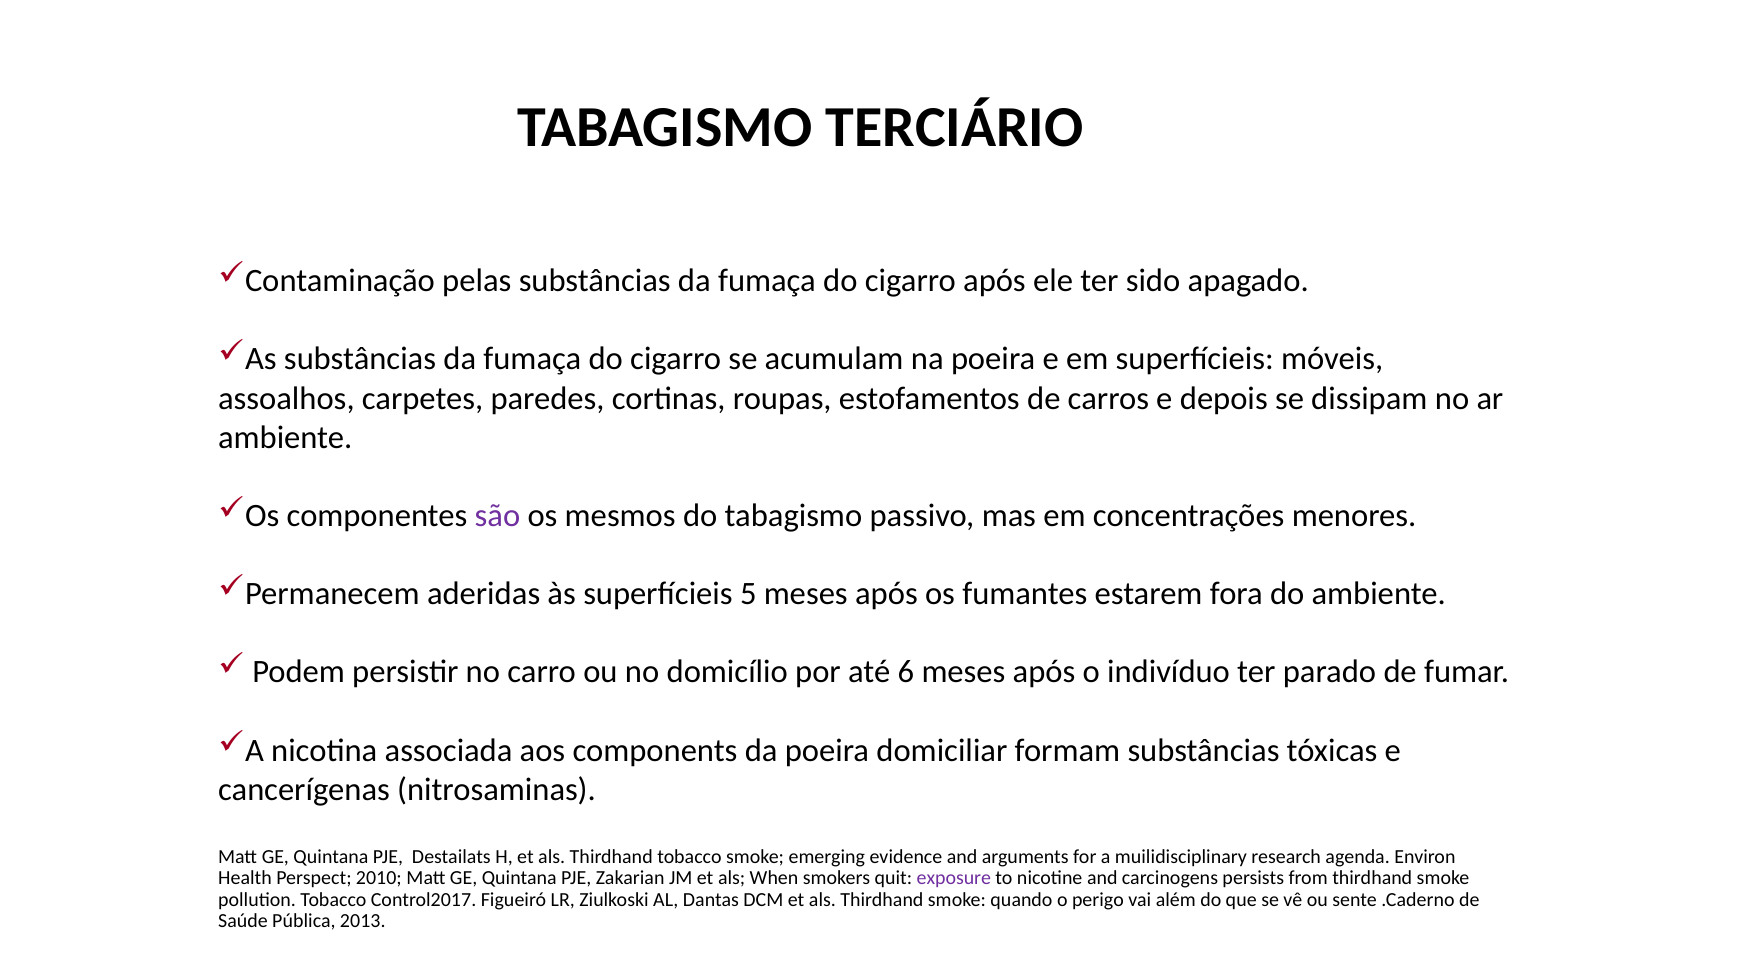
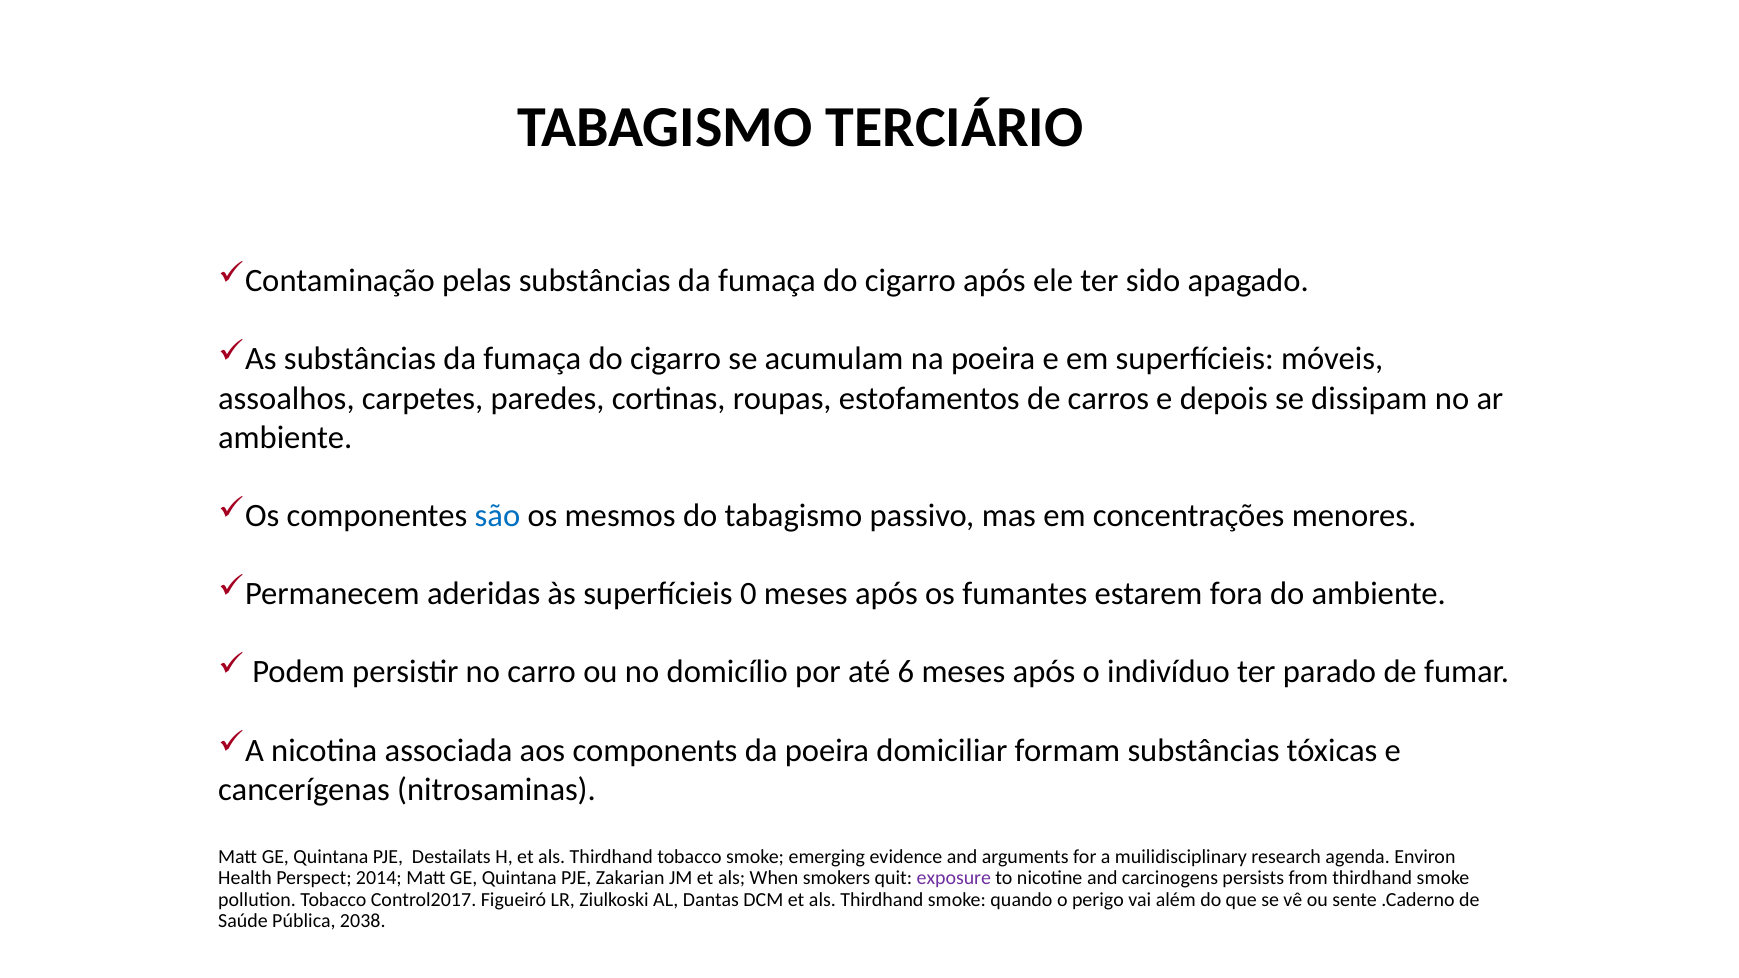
são colour: purple -> blue (497, 516)
5: 5 -> 0 (748, 594)
2010: 2010 -> 2014 (379, 878)
2013: 2013 -> 2038 (363, 921)
